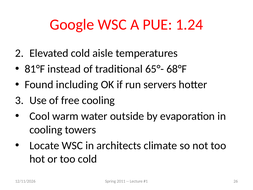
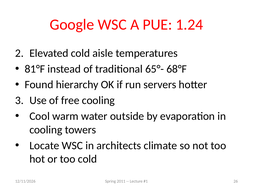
including: including -> hierarchy (77, 85)
